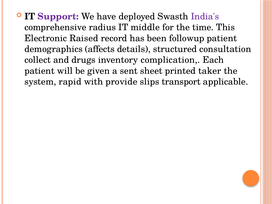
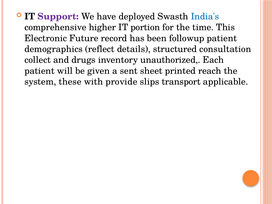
India's colour: purple -> blue (205, 16)
radius: radius -> higher (102, 27)
middle: middle -> portion (145, 27)
Raised: Raised -> Future (84, 38)
affects: affects -> reflect (100, 49)
complication: complication -> unauthorized (170, 60)
taker: taker -> reach (210, 71)
rapid: rapid -> these (70, 82)
